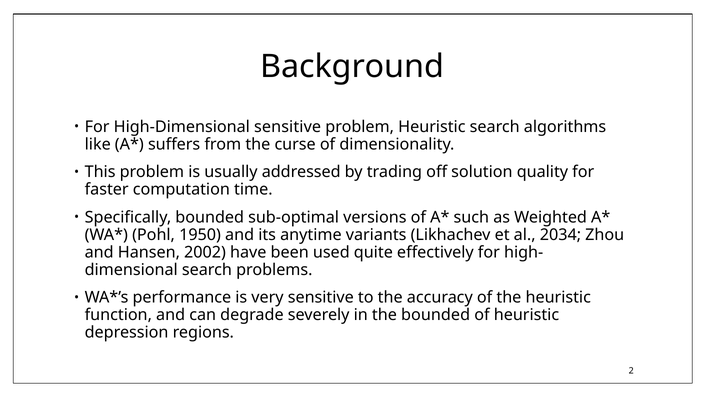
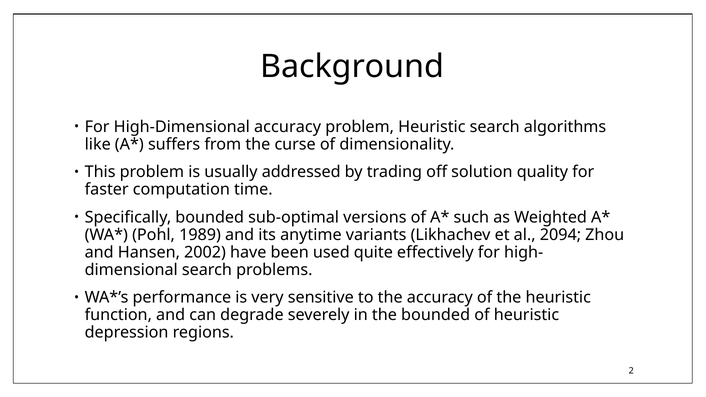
High-Dimensional sensitive: sensitive -> accuracy (288, 127)
1950: 1950 -> 1989 (200, 235)
2034: 2034 -> 2094 (560, 235)
